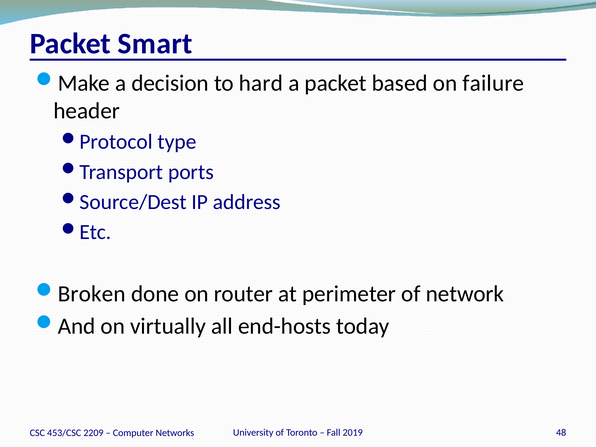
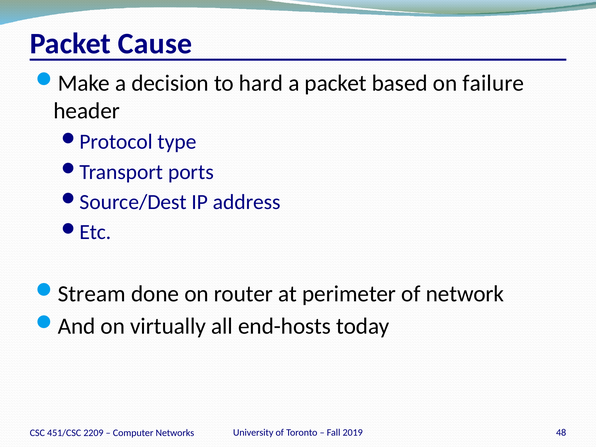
Smart: Smart -> Cause (155, 44)
Broken: Broken -> Stream (92, 294)
453/CSC: 453/CSC -> 451/CSC (64, 433)
